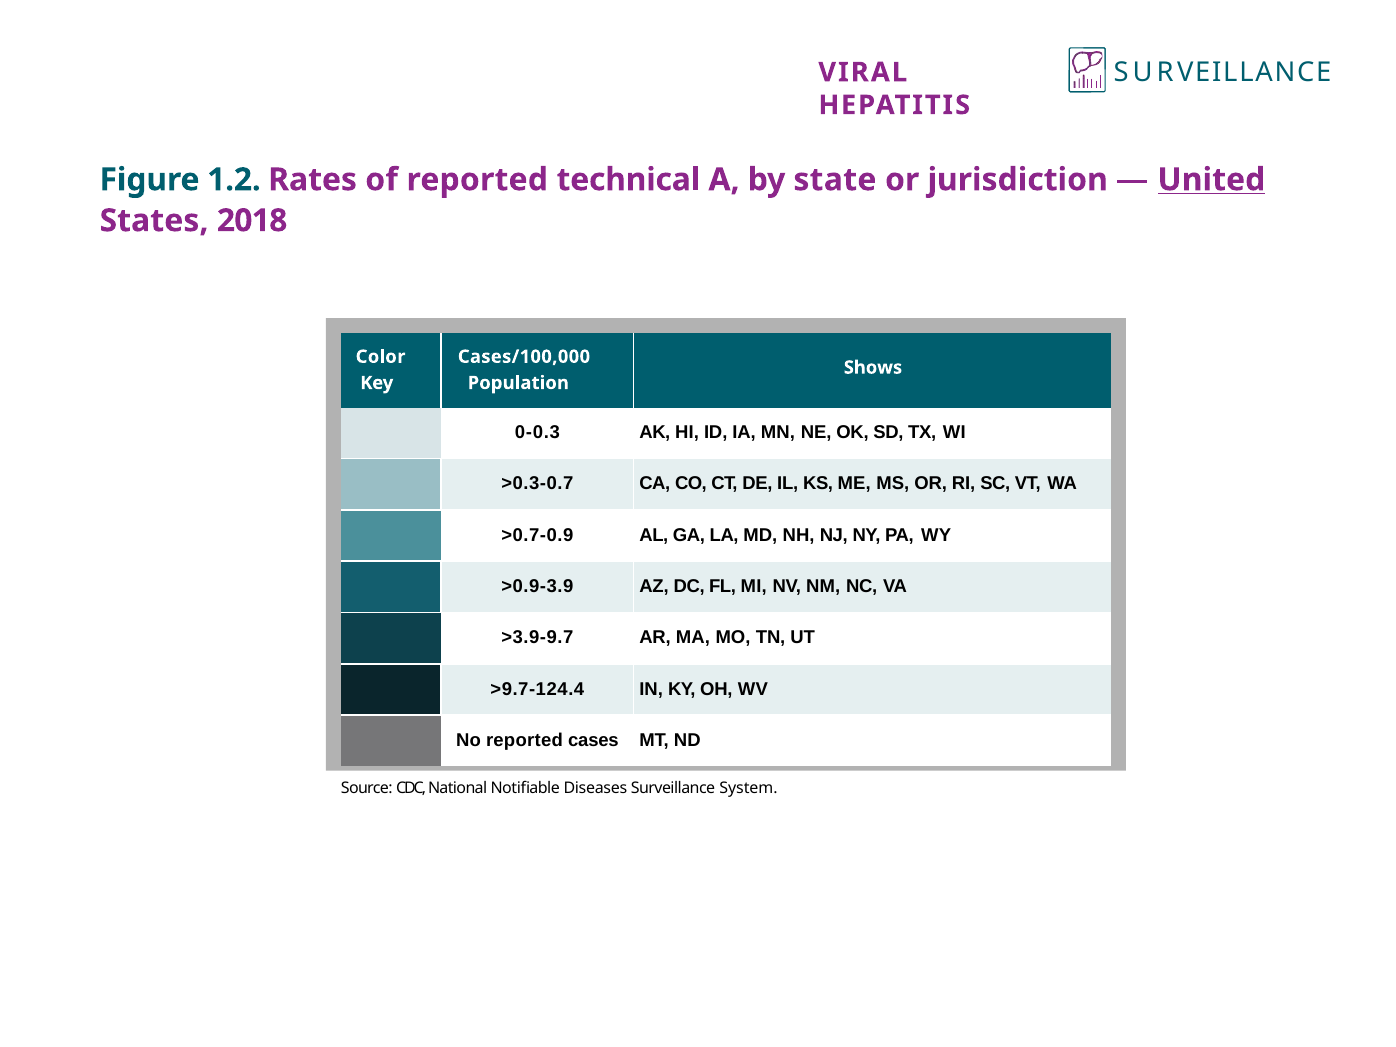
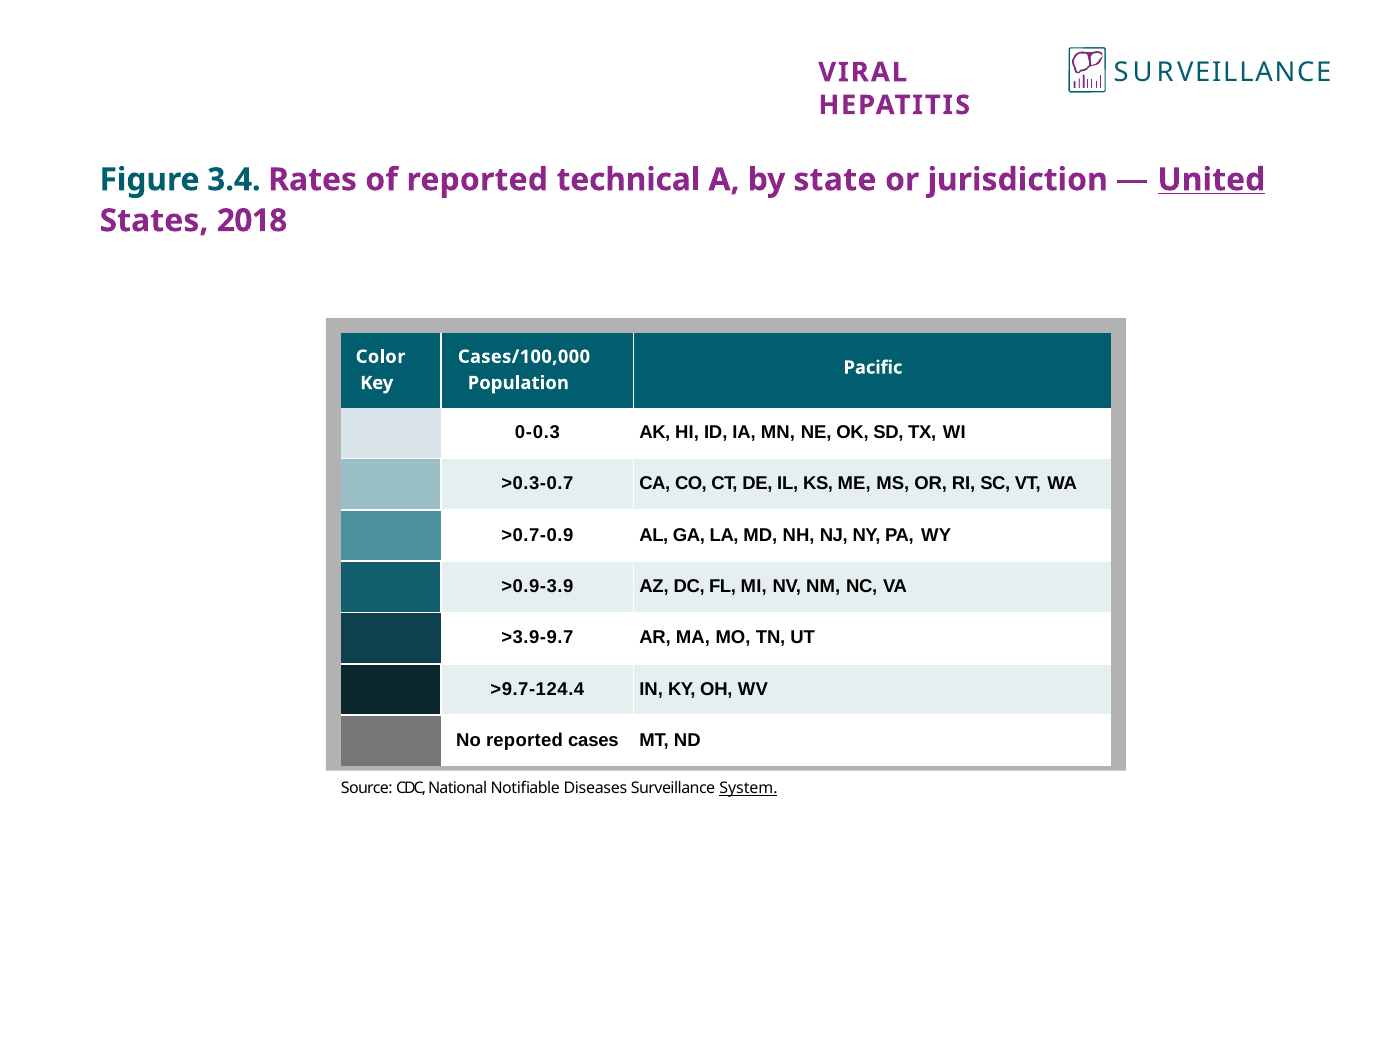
1.2: 1.2 -> 3.4 (234, 180)
Shows: Shows -> Pacific (873, 368)
System underline: none -> present (748, 788)
